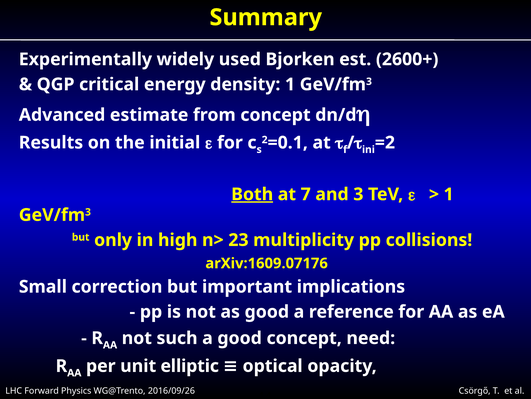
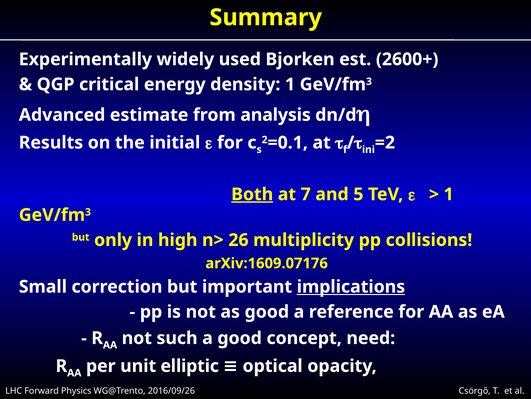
from concept: concept -> analysis (276, 115)
and 3: 3 -> 5 (358, 194)
23: 23 -> 26 (238, 240)
implications underline: none -> present (351, 286)
